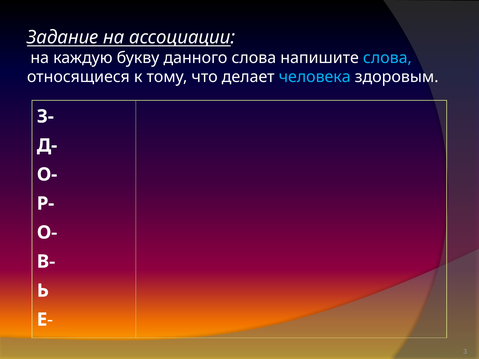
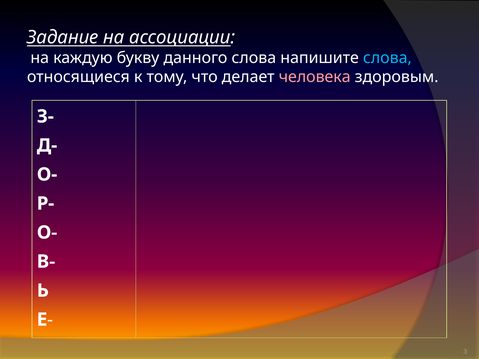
человека colour: light blue -> pink (315, 77)
